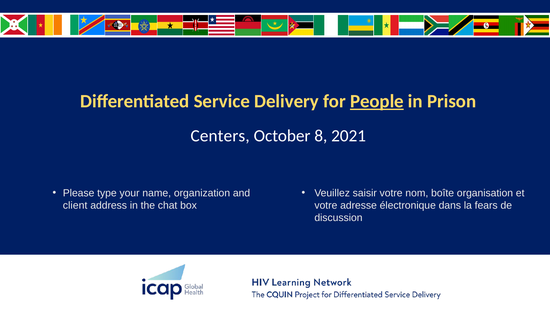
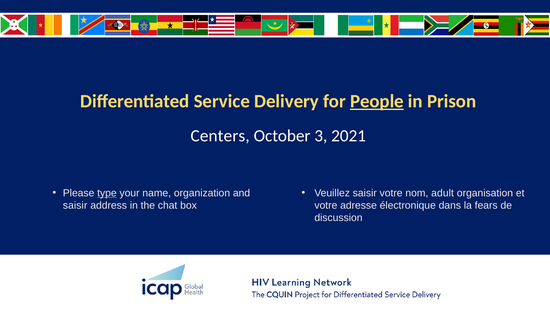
8: 8 -> 3 (321, 136)
boîte: boîte -> adult (443, 193)
type underline: none -> present (107, 193)
client: client -> saisir (75, 206)
